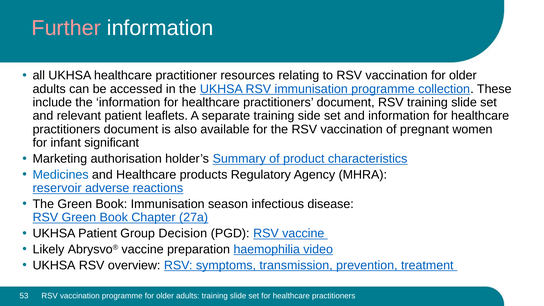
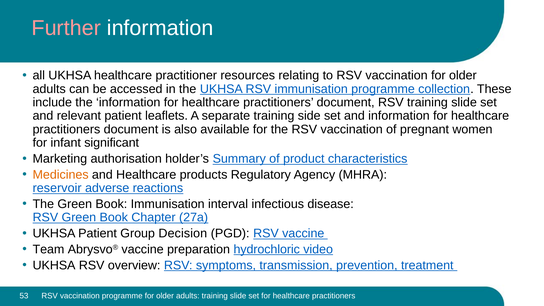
Medicines colour: blue -> orange (61, 175)
season: season -> interval (228, 204)
Likely: Likely -> Team (48, 249)
haemophilia: haemophilia -> hydrochloric (267, 249)
